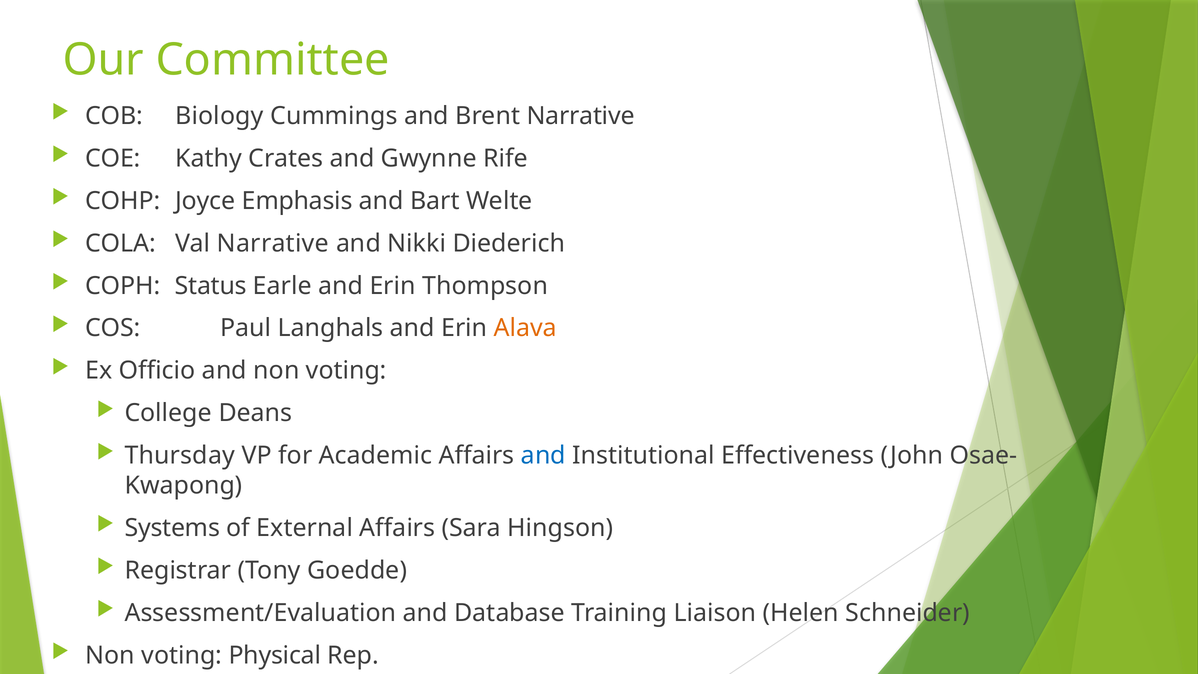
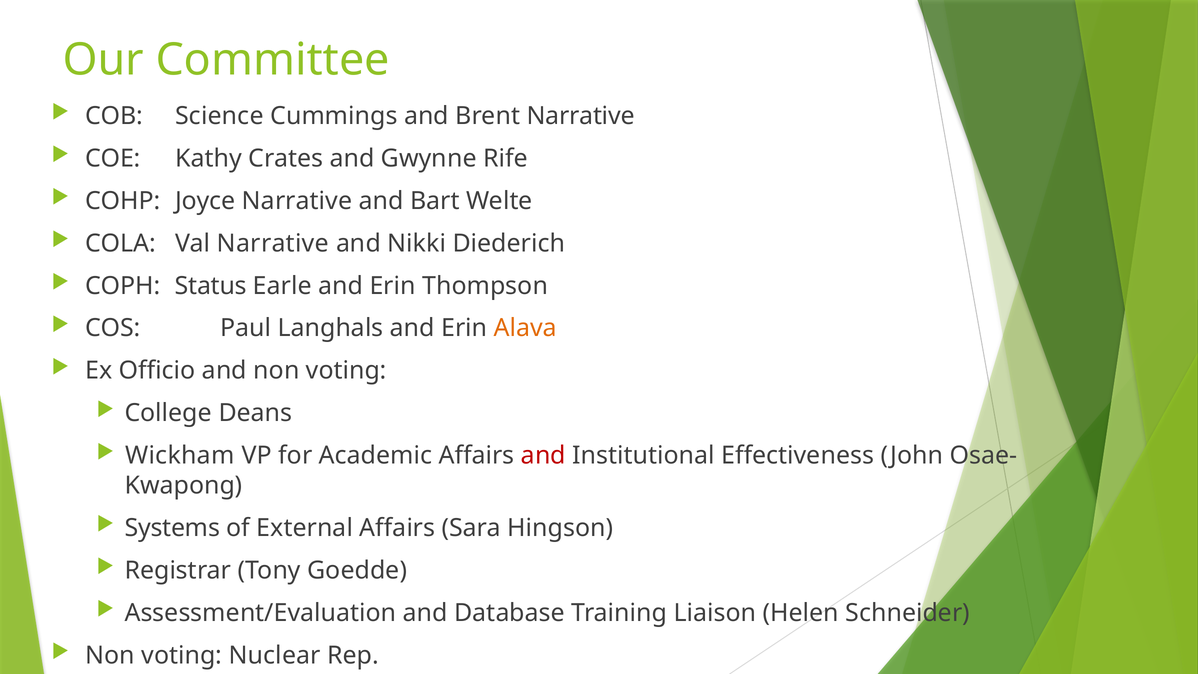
Biology: Biology -> Science (219, 116)
Joyce Emphasis: Emphasis -> Narrative (297, 201)
Thursday: Thursday -> Wickham (180, 456)
and colour: blue -> red (543, 456)
Physical: Physical -> Nuclear (275, 655)
